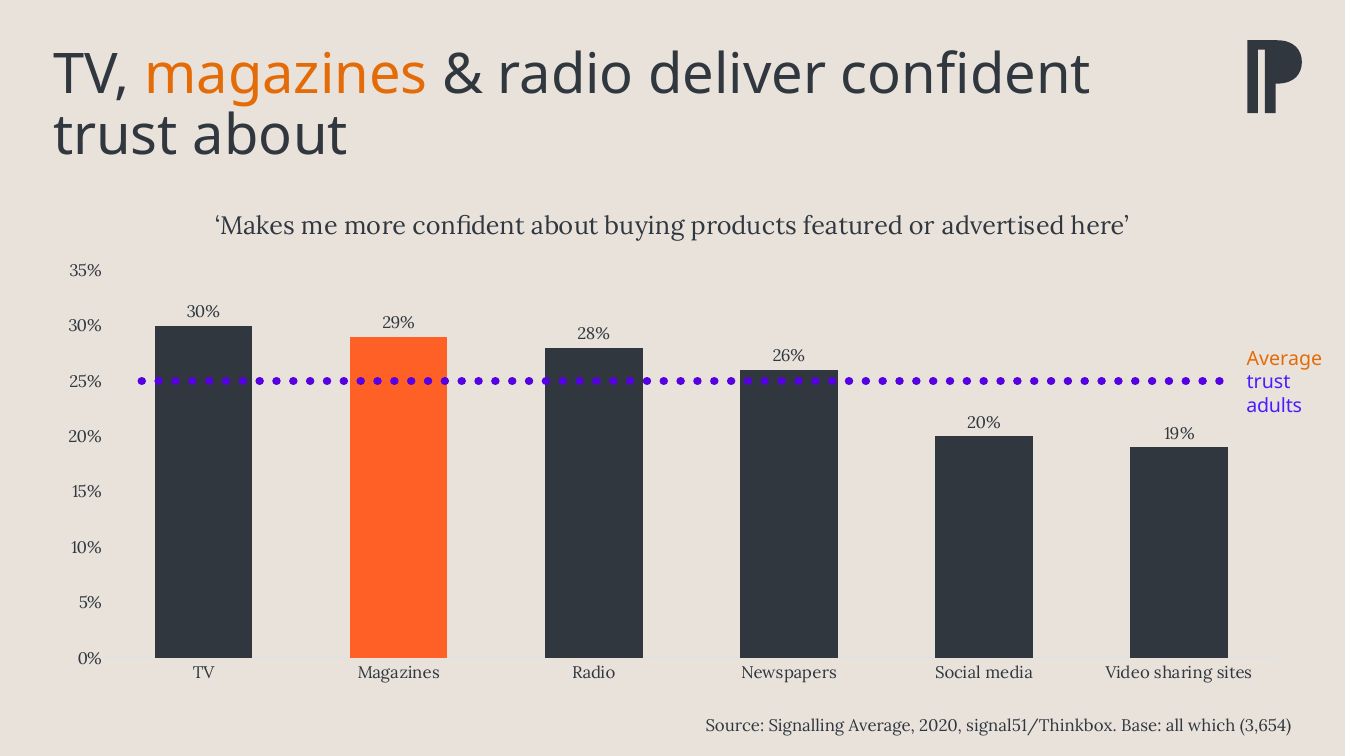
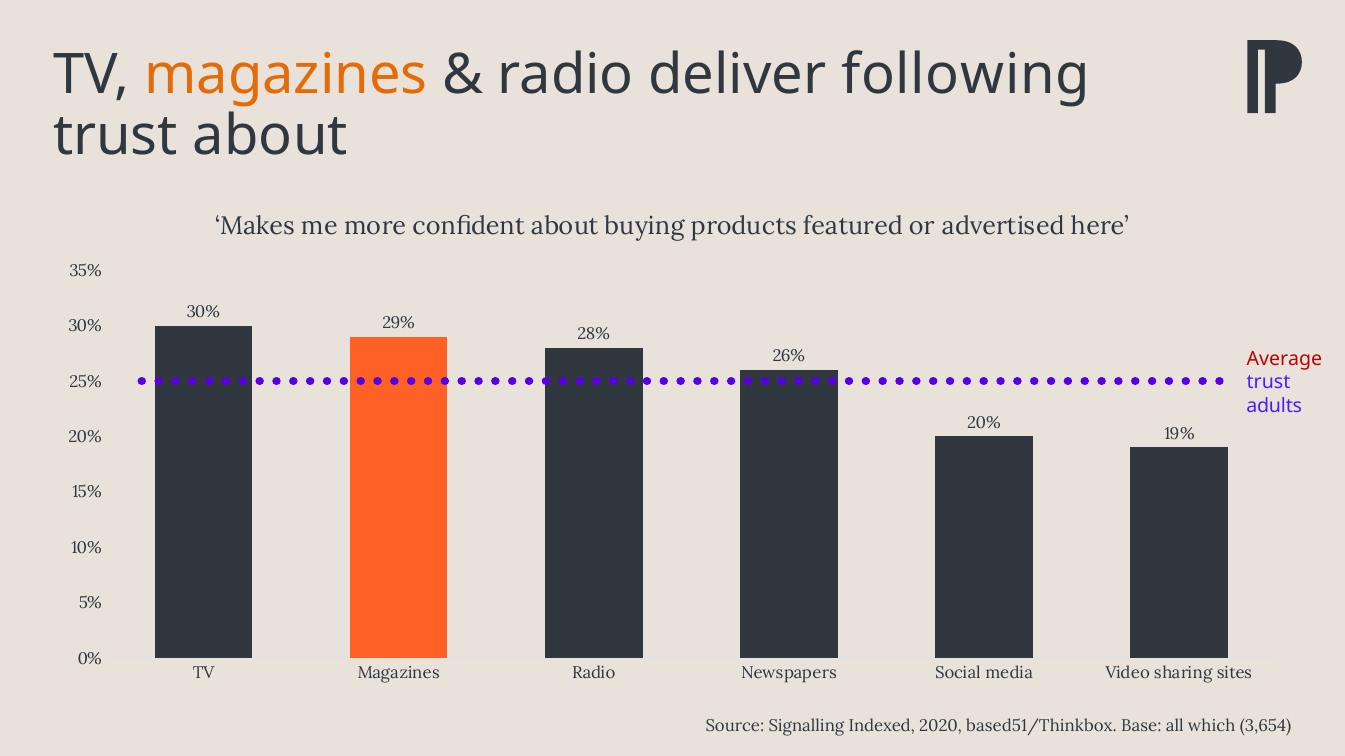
deliver confident: confident -> following (966, 75)
Average colour: orange -> red (1284, 359)
Signalling Average: Average -> Indexed (882, 727)
signal51/Thinkbox: signal51/Thinkbox -> based51/Thinkbox (1042, 727)
